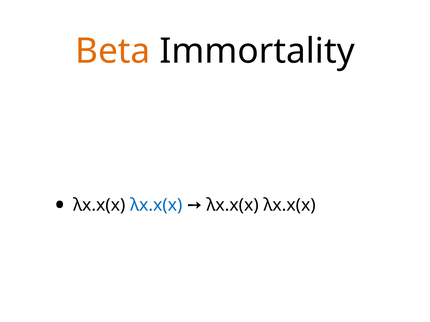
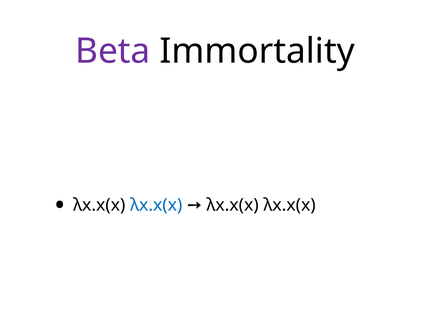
Beta colour: orange -> purple (113, 51)
